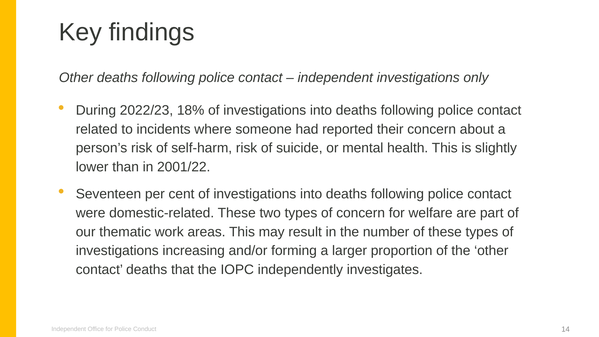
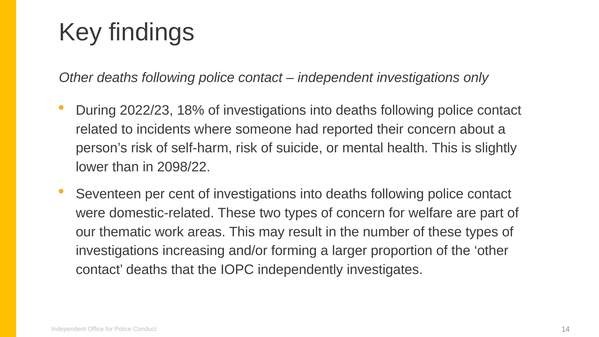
2001/22: 2001/22 -> 2098/22 (184, 167)
